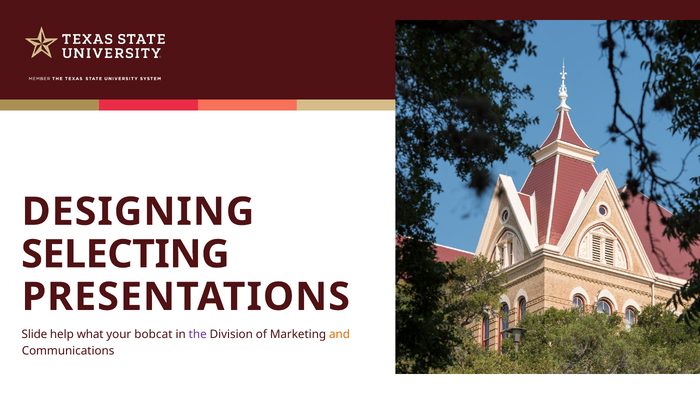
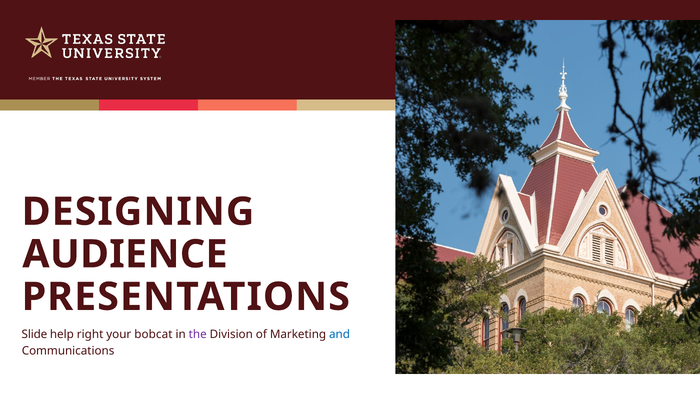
SELECTING: SELECTING -> AUDIENCE (125, 254)
what: what -> right (90, 334)
and colour: orange -> blue (340, 334)
